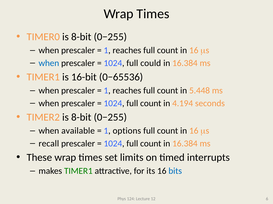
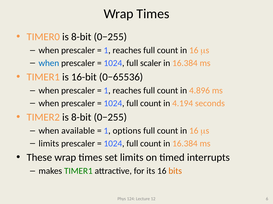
could: could -> scaler (151, 63)
5.448: 5.448 -> 4.896 (200, 91)
recall: recall -> limits (49, 144)
bits colour: blue -> orange (175, 172)
